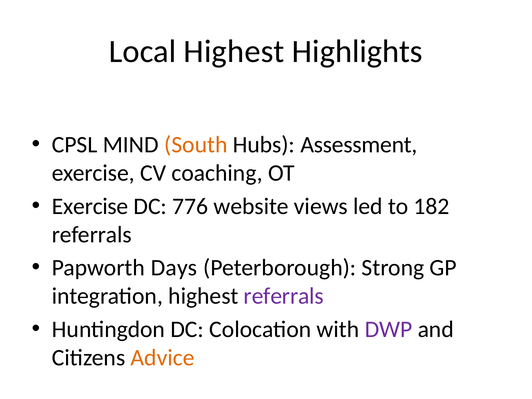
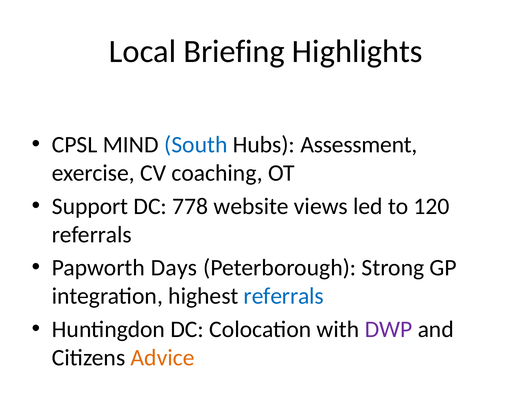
Local Highest: Highest -> Briefing (234, 51)
South colour: orange -> blue (196, 145)
Exercise: Exercise -> Support (90, 206)
776: 776 -> 778 (190, 206)
182: 182 -> 120 (432, 206)
referrals colour: purple -> blue (284, 296)
